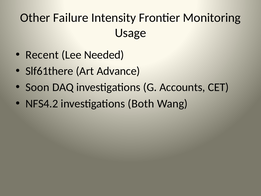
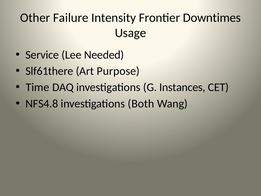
Monitoring: Monitoring -> Downtimes (212, 18)
Recent: Recent -> Service (42, 55)
Advance: Advance -> Purpose (118, 71)
Soon: Soon -> Time (37, 87)
Accounts: Accounts -> Instances (182, 87)
NFS4.2: NFS4.2 -> NFS4.8 (42, 103)
